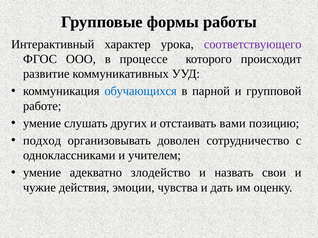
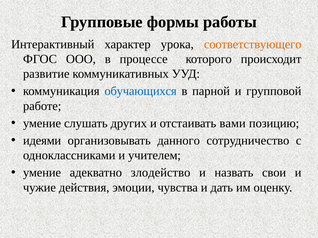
соответствующего colour: purple -> orange (253, 44)
подход: подход -> идеями (42, 141)
доволен: доволен -> данного (179, 141)
